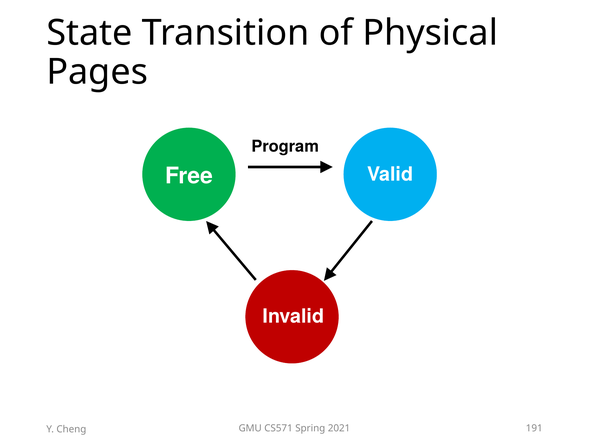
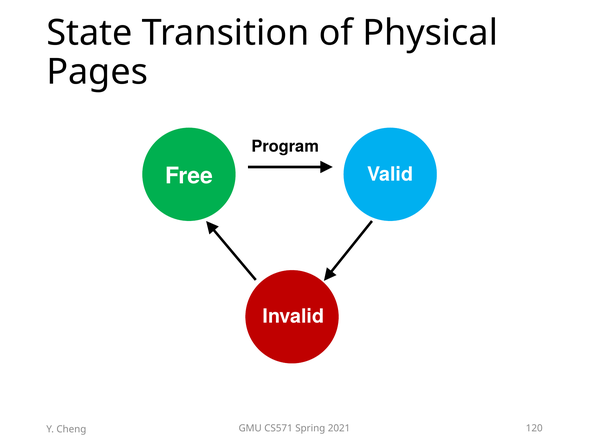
191: 191 -> 120 (534, 428)
